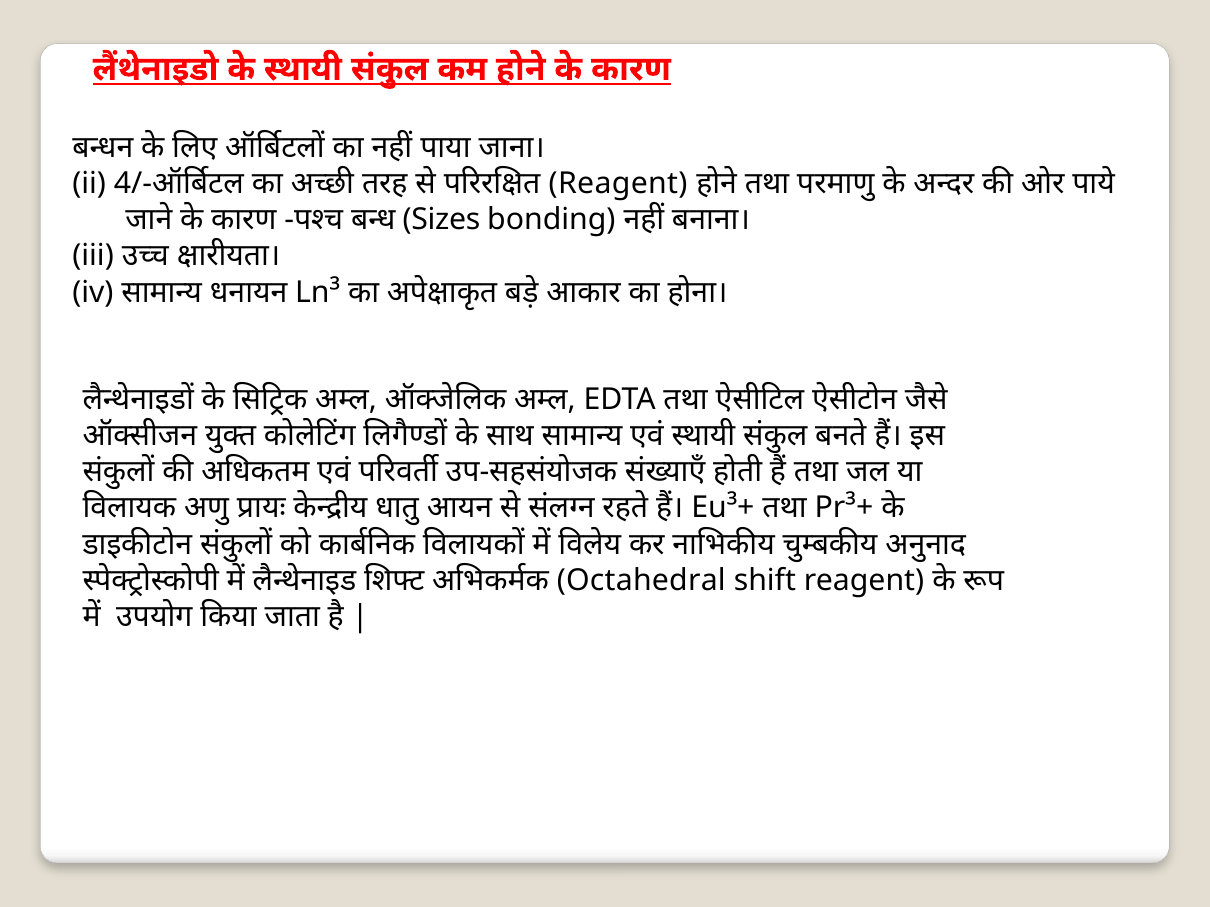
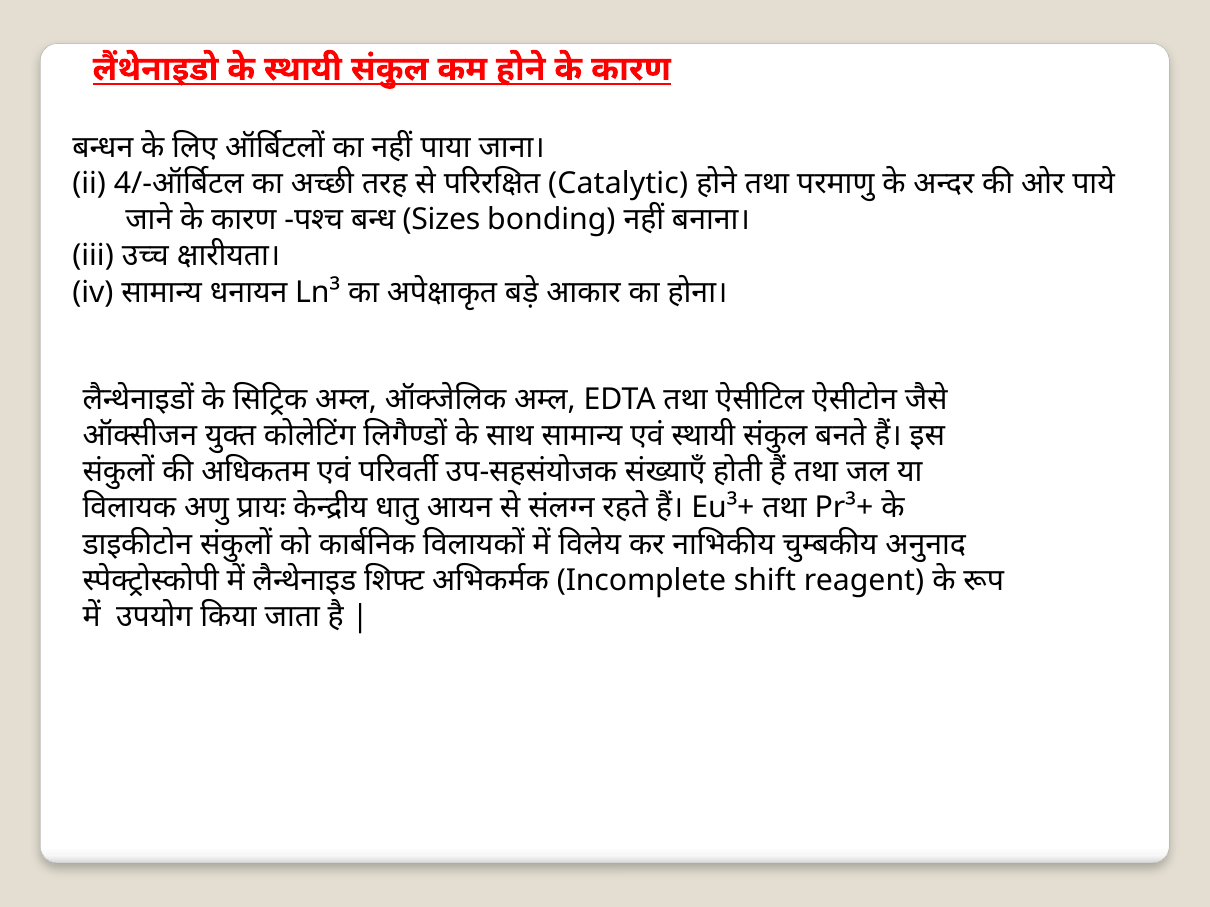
Reagent: Reagent -> Catalytic (618, 183)
Octahedral: Octahedral -> Incomplete (641, 581)
